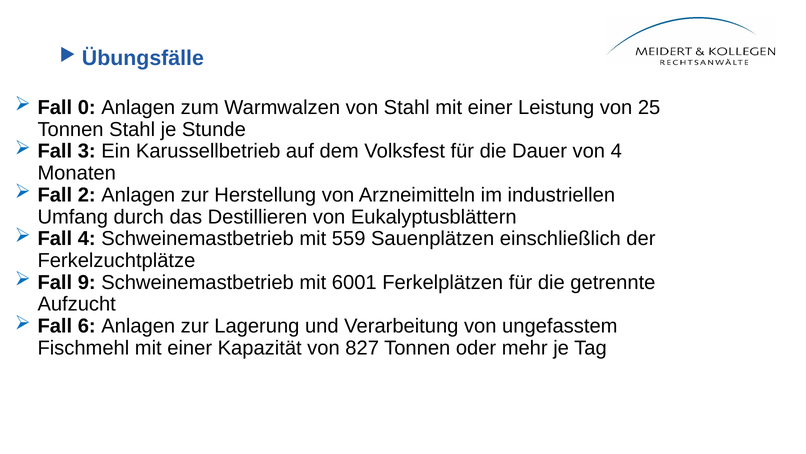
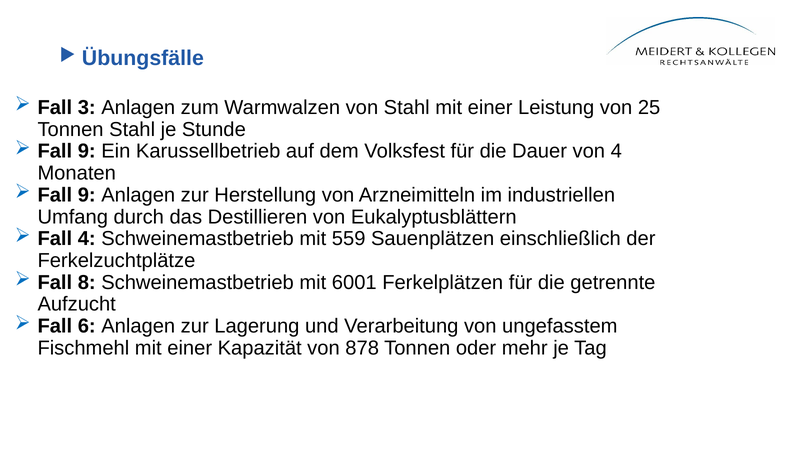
0: 0 -> 3 (87, 107)
3: 3 -> 9 (87, 151)
2: 2 -> 9 (87, 195)
9: 9 -> 8 (87, 282)
827: 827 -> 878 (362, 348)
